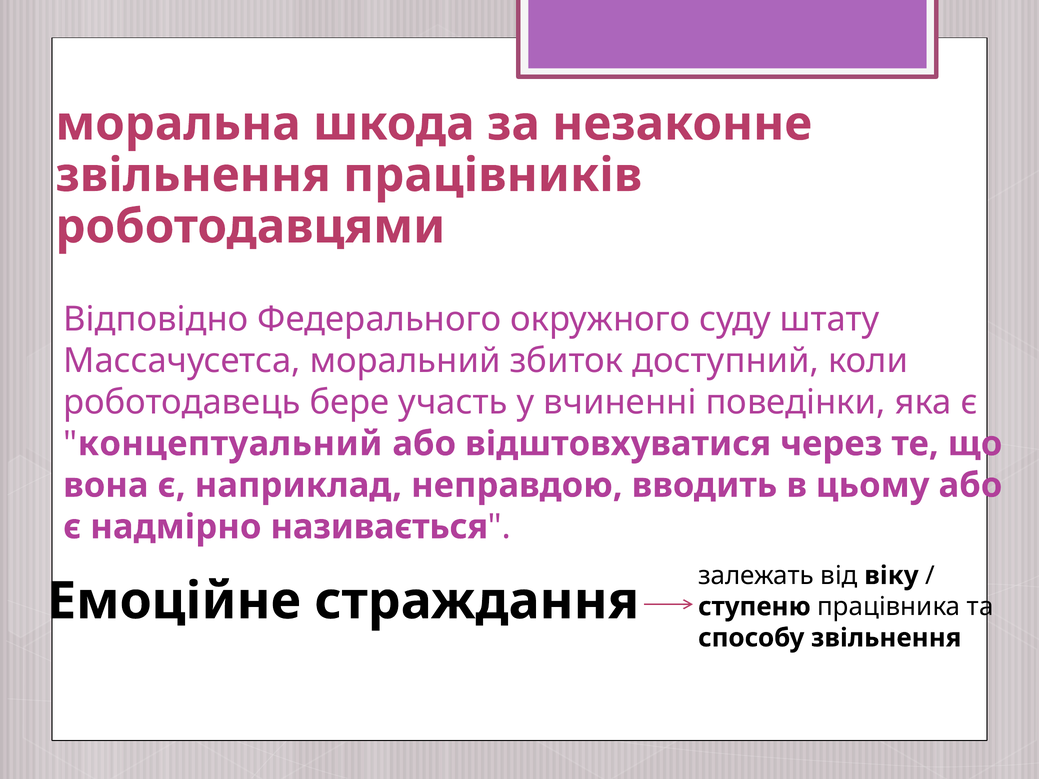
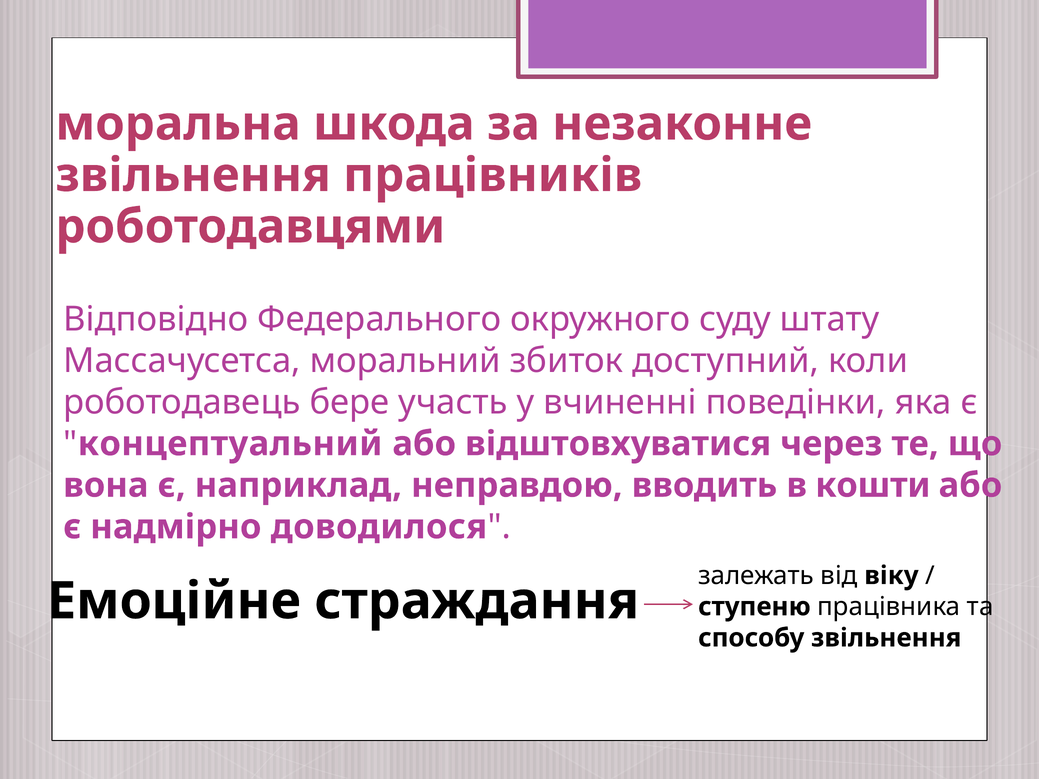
цьому: цьому -> кошти (873, 485)
називається: називається -> доводилося (379, 527)
